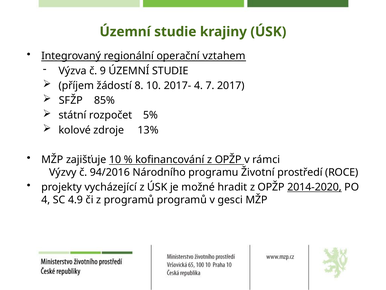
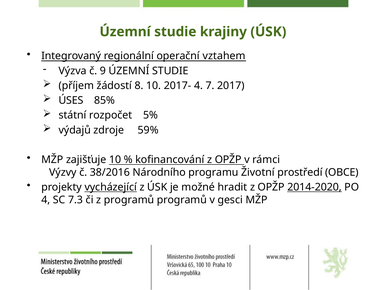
SFŽP: SFŽP -> ÚSES (71, 100)
kolové: kolové -> výdajů (75, 130)
13%: 13% -> 59% (148, 130)
94/2016: 94/2016 -> 38/2016 (110, 172)
ROCE: ROCE -> OBCE (342, 172)
vycházející underline: none -> present (111, 187)
4.9: 4.9 -> 7.3 (76, 200)
